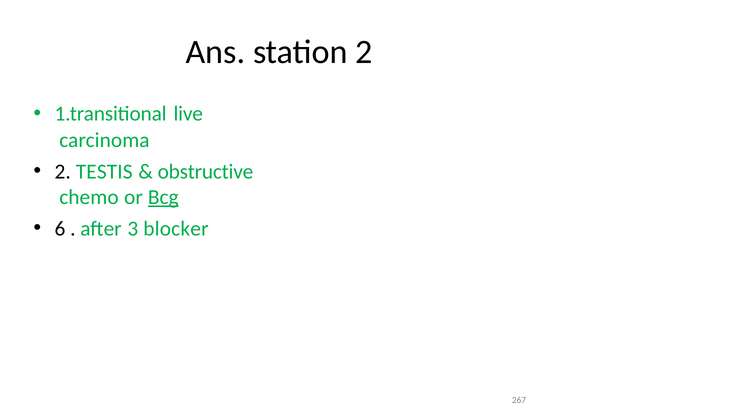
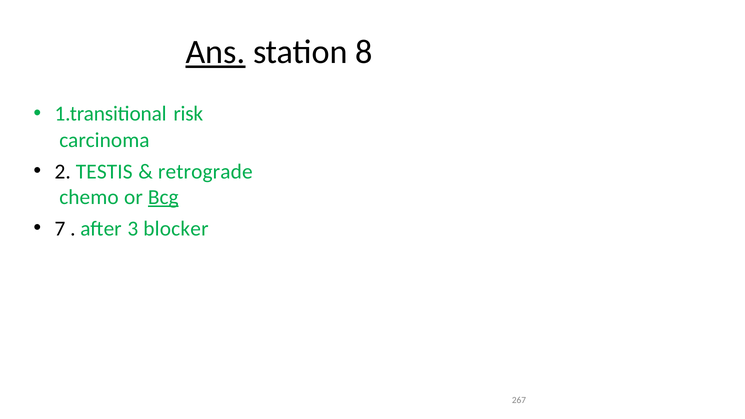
Ans underline: none -> present (215, 52)
station 2: 2 -> 8 (364, 52)
live: live -> risk (188, 114)
obstructive: obstructive -> retrograde (205, 171)
6: 6 -> 7 (60, 229)
